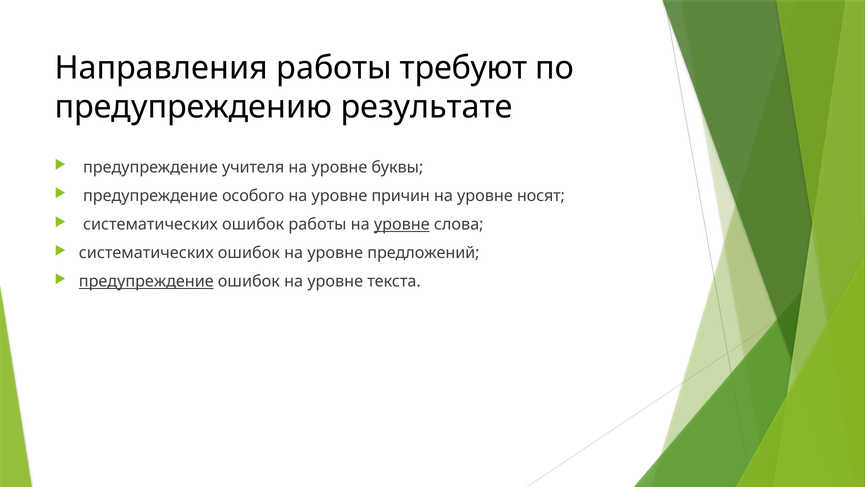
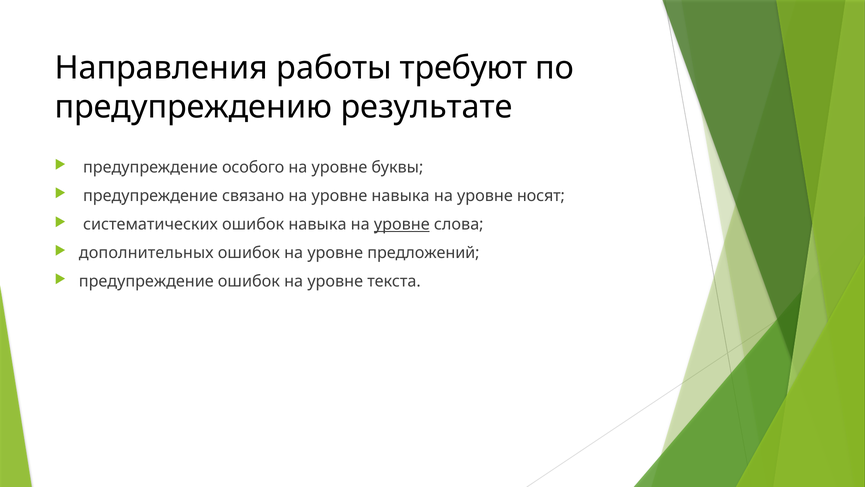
учителя: учителя -> особого (253, 167)
особого: особого -> связано (253, 196)
уровне причин: причин -> навыка (401, 196)
ошибок работы: работы -> навыка (317, 224)
систематических: систематических -> дополнительных (146, 253)
предупреждение underline: present -> none (146, 281)
